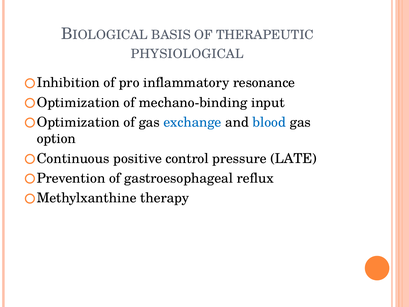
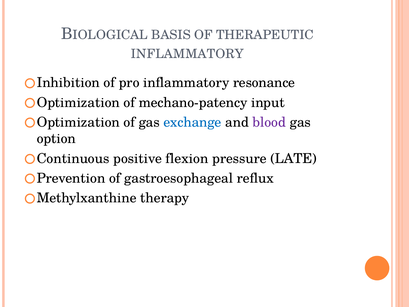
PHYSIOLOGICAL: PHYSIOLOGICAL -> INFLAMMATORY (187, 54)
mechano-binding: mechano-binding -> mechano-patency (193, 103)
blood colour: blue -> purple (269, 122)
control: control -> flexion (187, 158)
